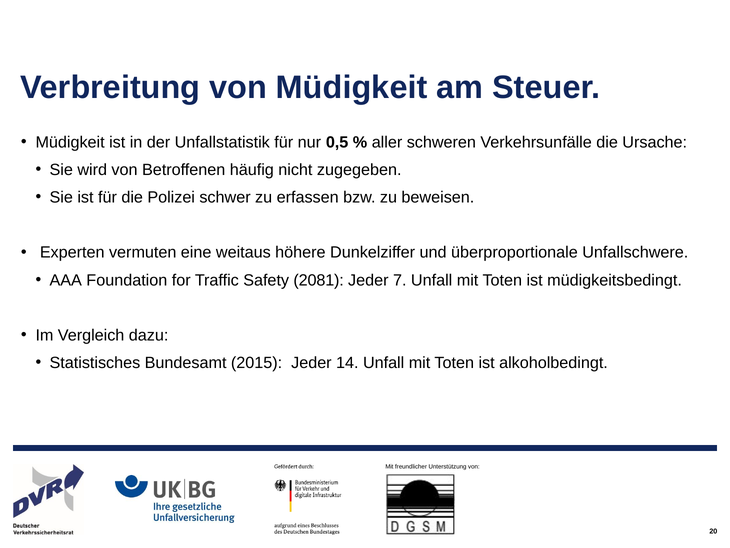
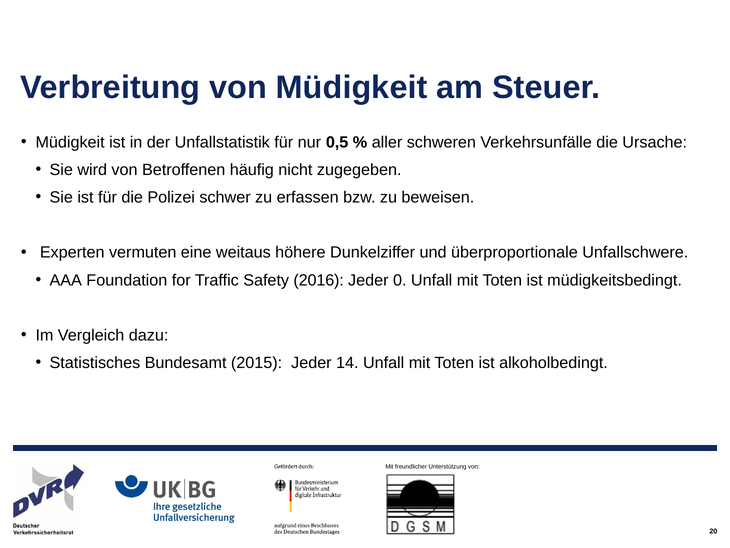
2081: 2081 -> 2016 (319, 280)
7: 7 -> 0 (400, 280)
